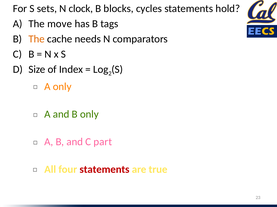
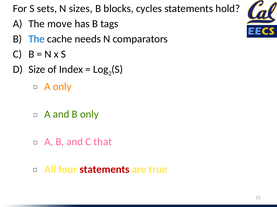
clock: clock -> sizes (81, 9)
The colour: orange -> blue (37, 39)
part: part -> that (103, 142)
